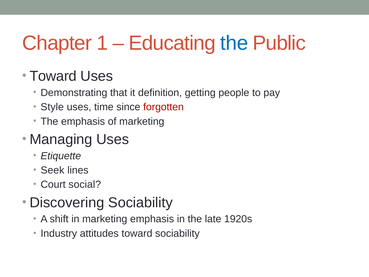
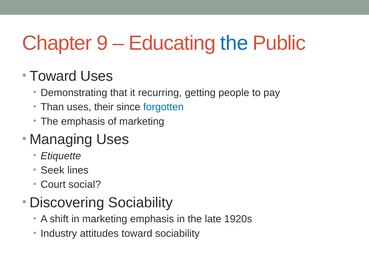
1: 1 -> 9 (102, 43)
definition: definition -> recurring (160, 93)
Style: Style -> Than (52, 107)
time: time -> their (104, 107)
forgotten colour: red -> blue (163, 107)
